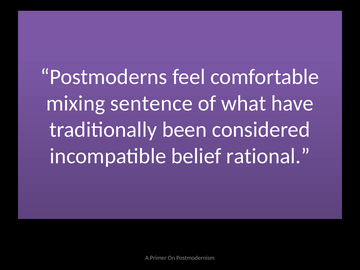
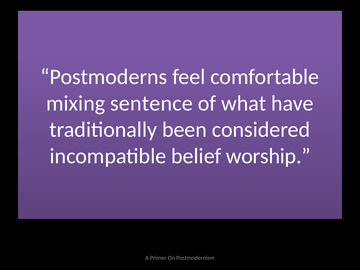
rational: rational -> worship (268, 156)
